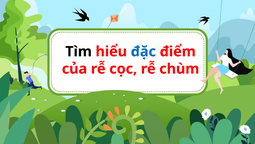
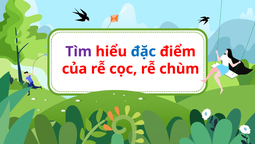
Tìm colour: black -> purple (79, 51)
